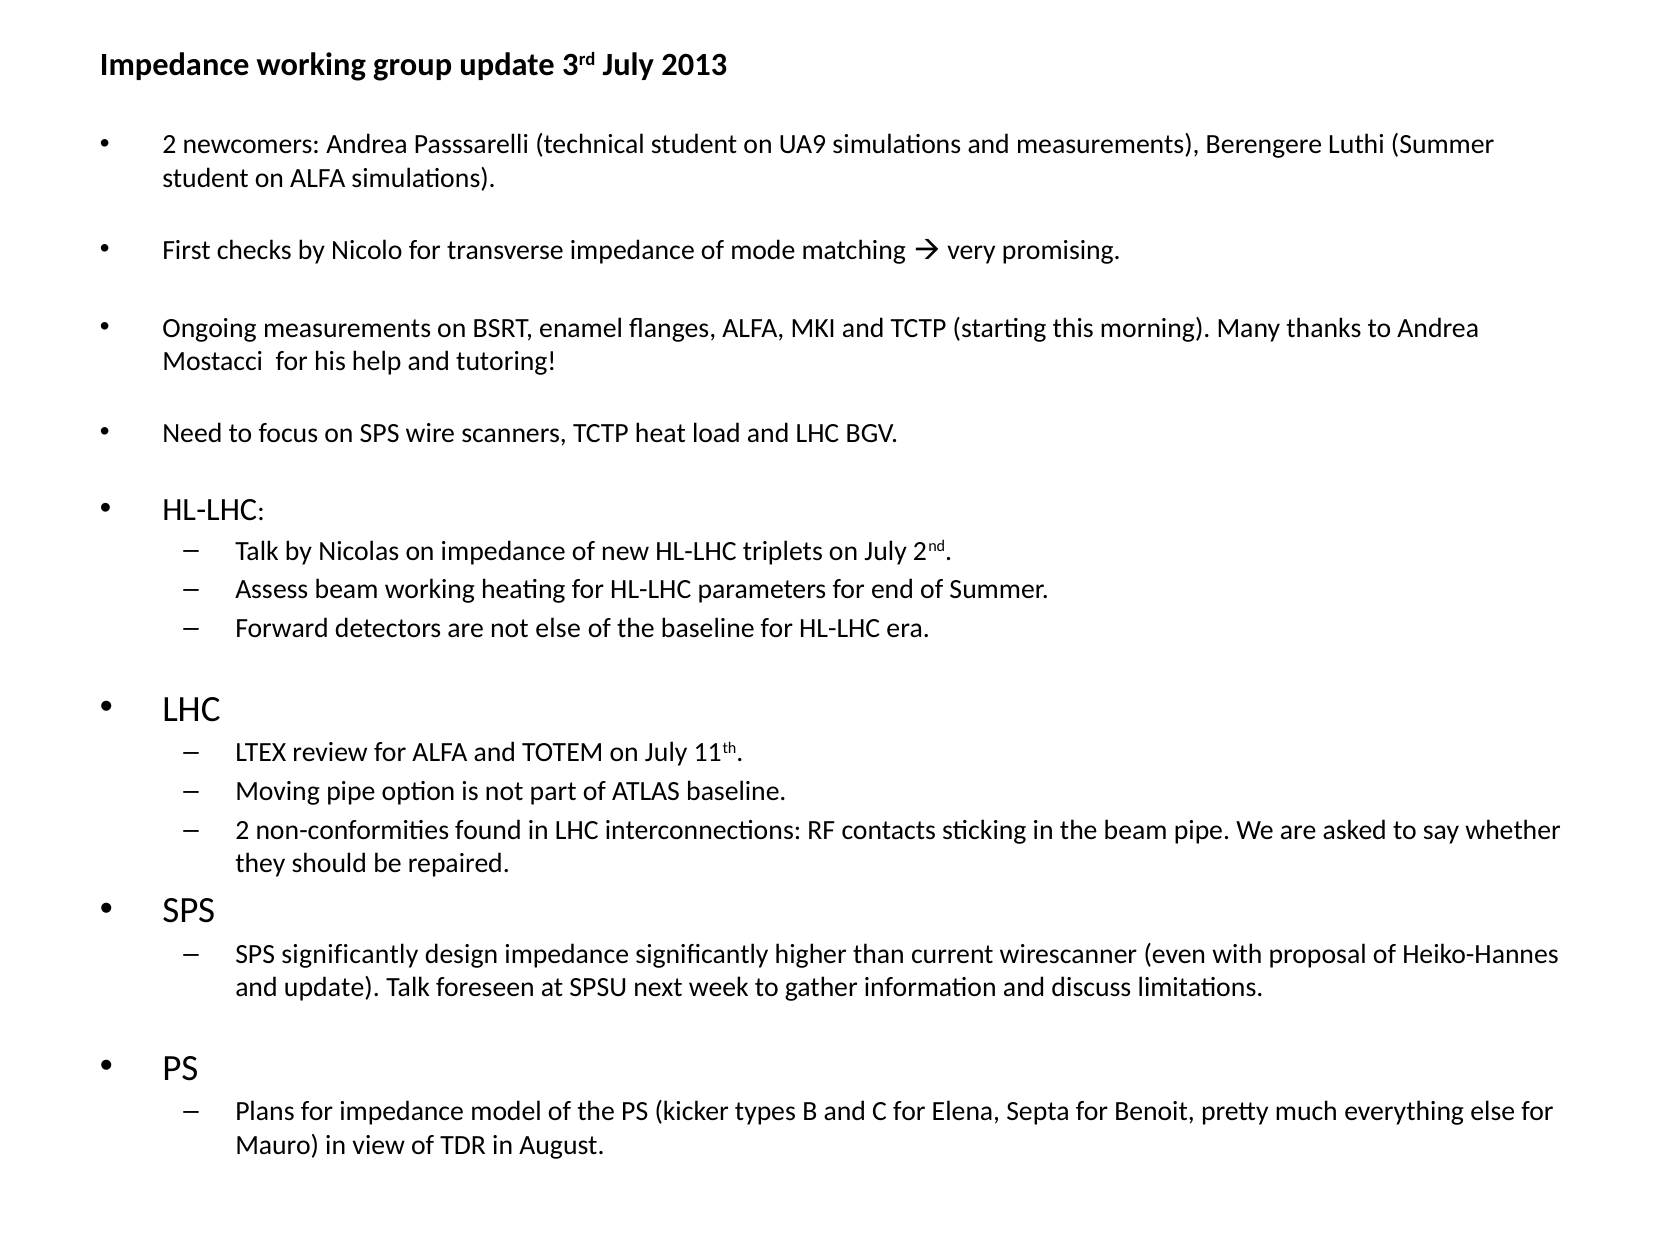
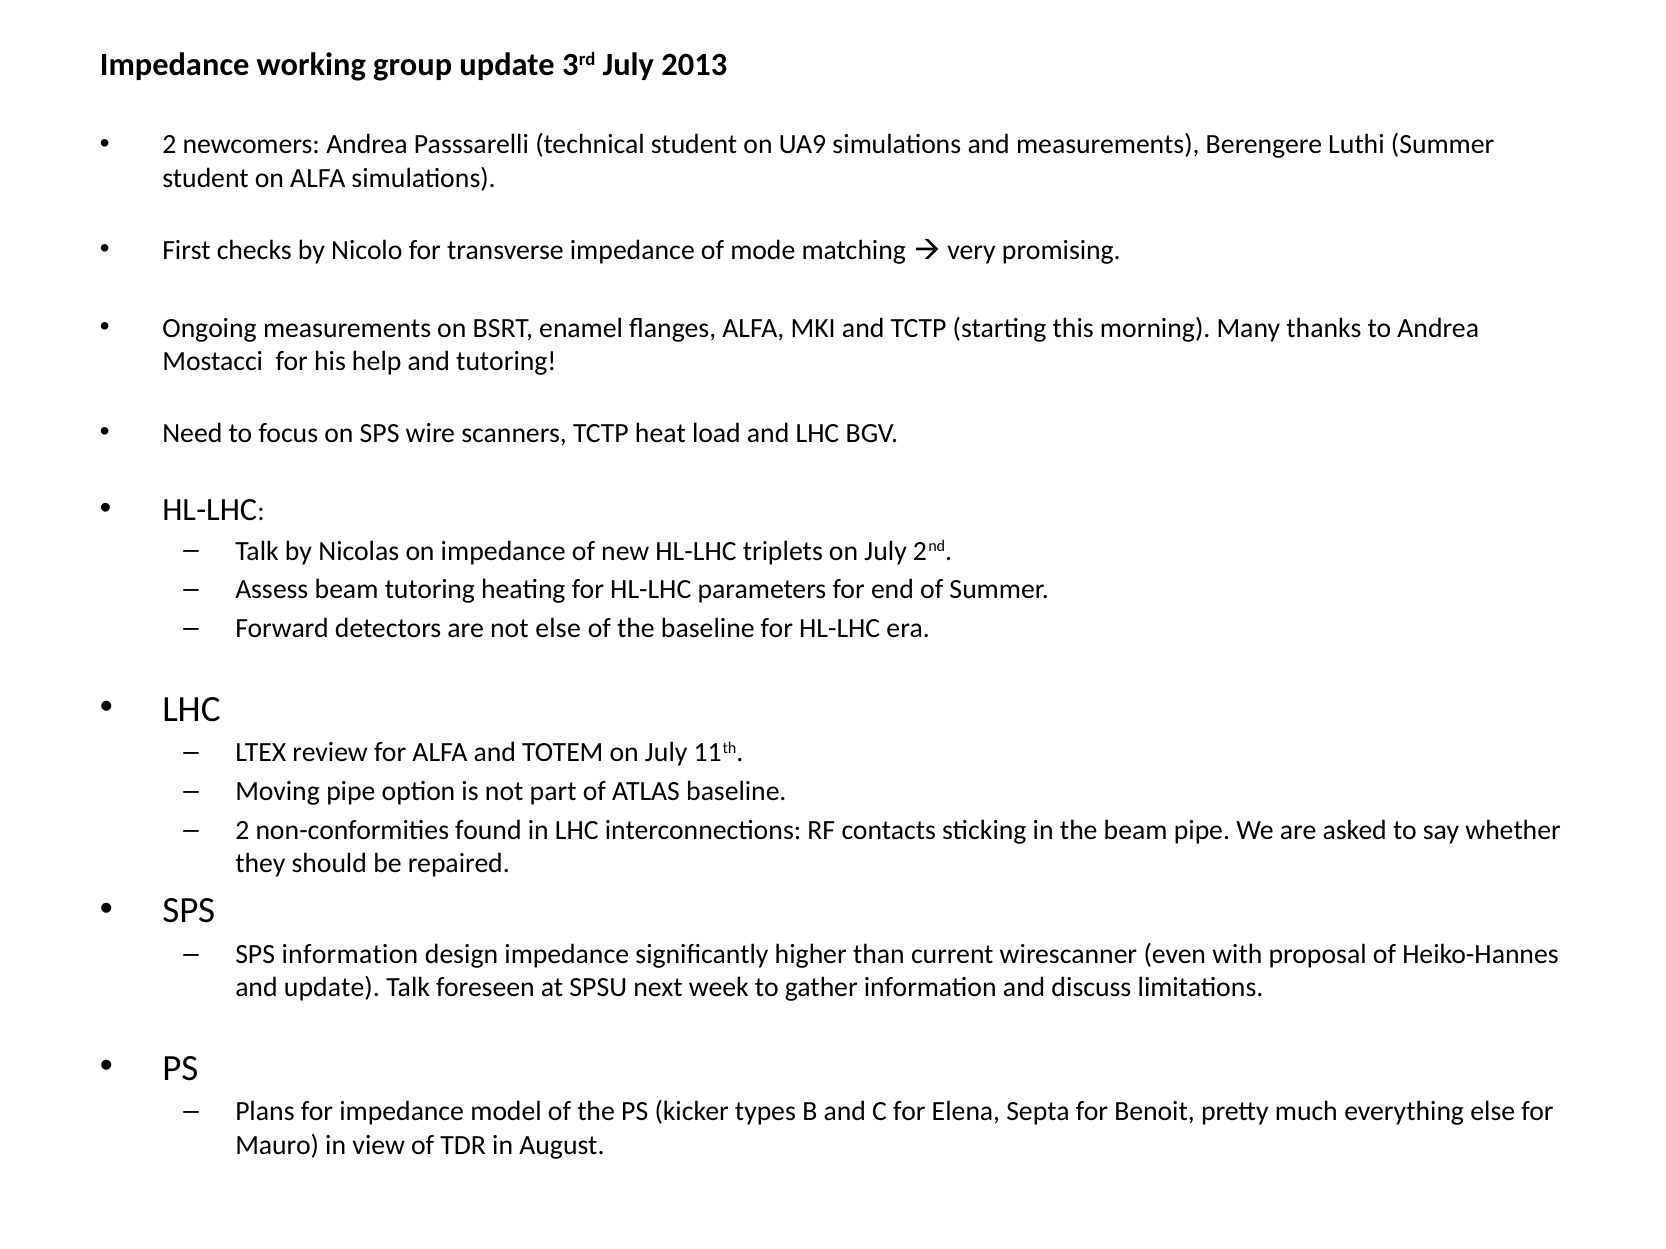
beam working: working -> tutoring (430, 590)
SPS significantly: significantly -> information (350, 955)
